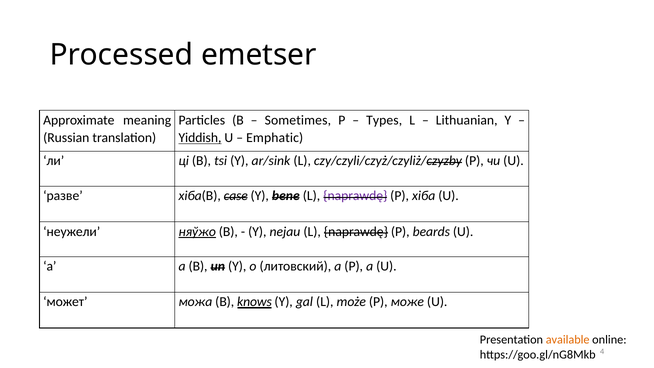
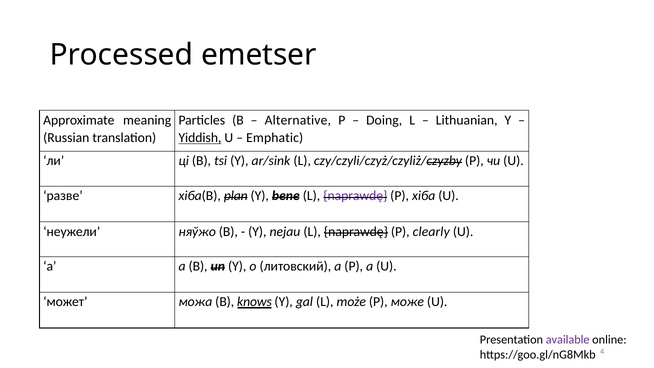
Sometimes: Sometimes -> Alternative (298, 120)
Types: Types -> Doing (384, 120)
case: case -> plan (236, 196)
няўжо underline: present -> none (197, 231)
beards: beards -> clearly (431, 231)
available colour: orange -> purple (568, 340)
